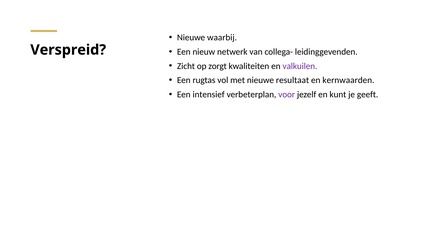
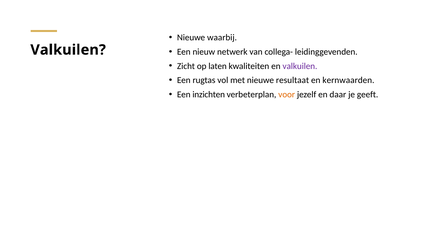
Verspreid: Verspreid -> Valkuilen (68, 50)
zorgt: zorgt -> laten (218, 66)
intensief: intensief -> inzichten (209, 94)
voor colour: purple -> orange (287, 94)
kunt: kunt -> daar (338, 94)
